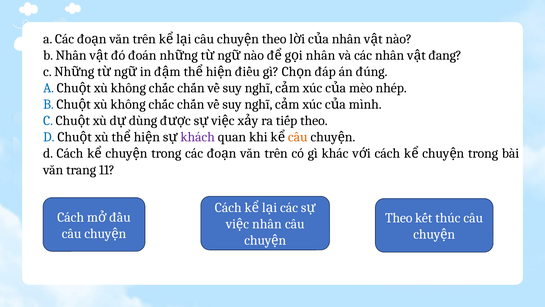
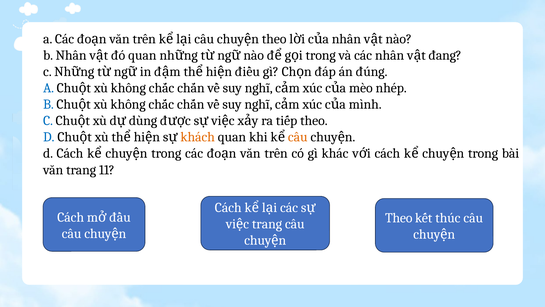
đó đoán: đoán -> quan (142, 55)
nhân: nhân -> trong (321, 55)
khách colour: purple -> orange (198, 137)
c nhân: nhân -> trang (267, 224)
